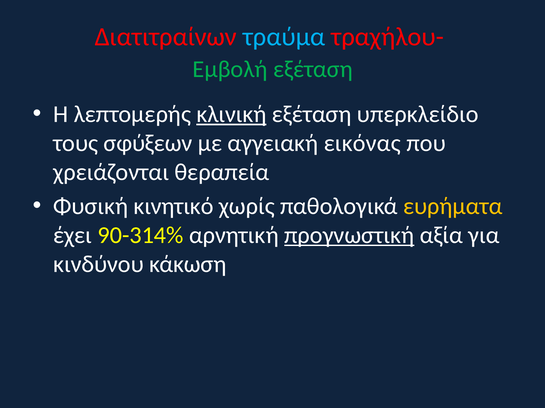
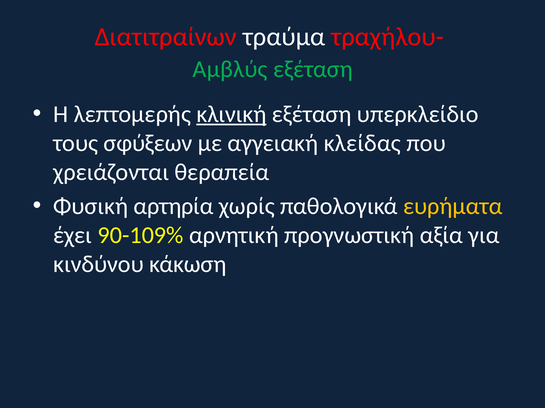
τραύμα colour: light blue -> white (284, 37)
Εμβολή: Εμβολή -> Αμβλύς (230, 69)
εικόνας: εικόνας -> κλείδας (362, 143)
κινητικό: κινητικό -> αρτηρία (174, 206)
90-314%: 90-314% -> 90-109% (140, 235)
προγνωστική underline: present -> none (349, 235)
